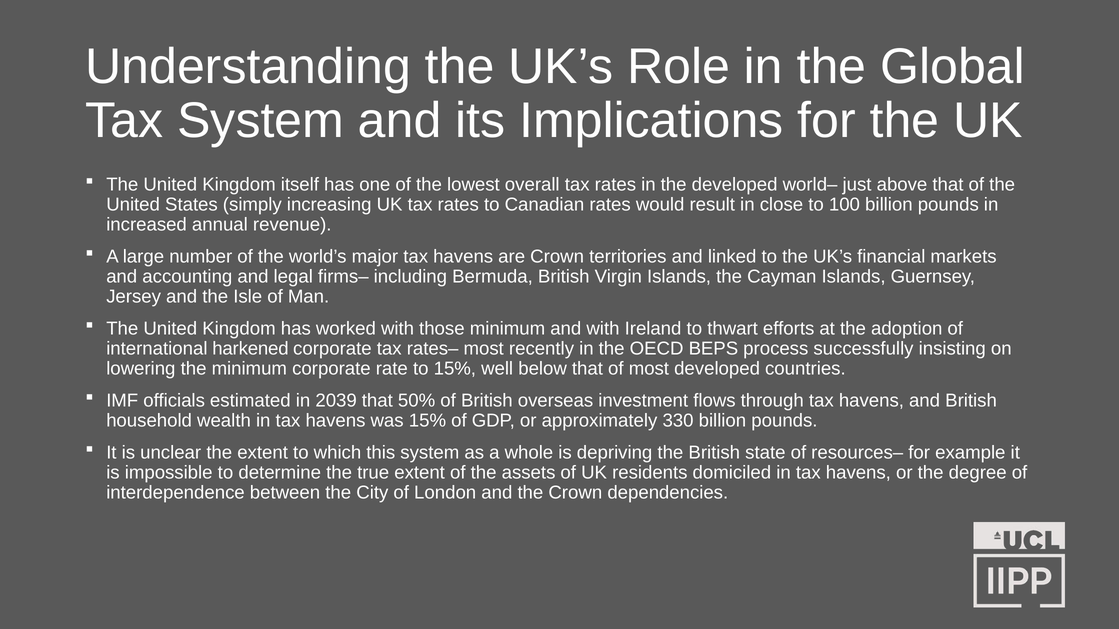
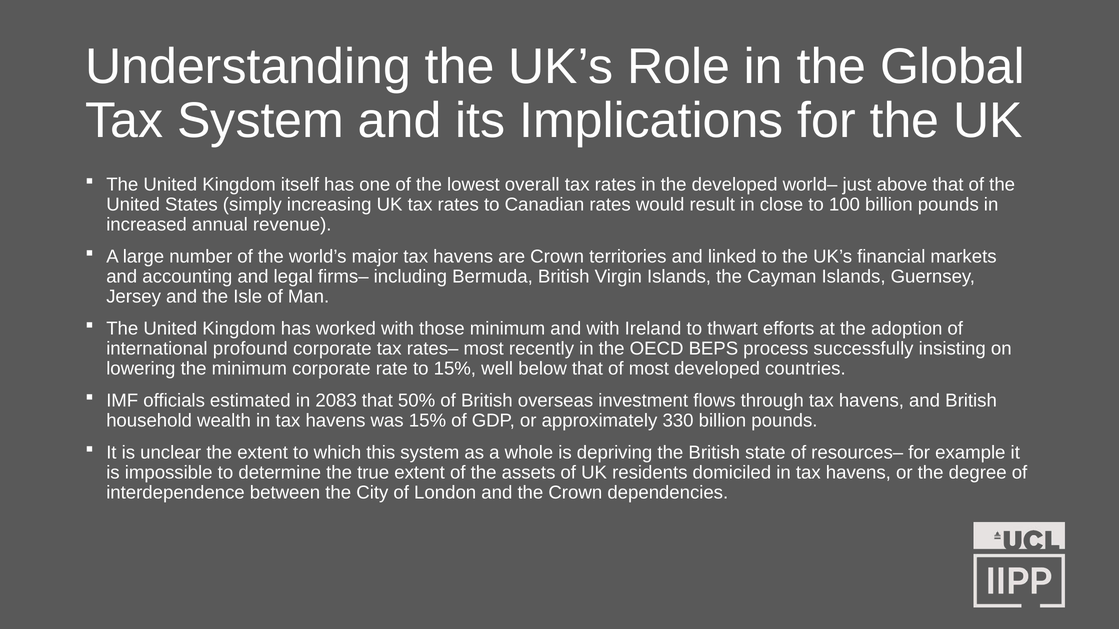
harkened: harkened -> profound (250, 349)
2039: 2039 -> 2083 (336, 401)
